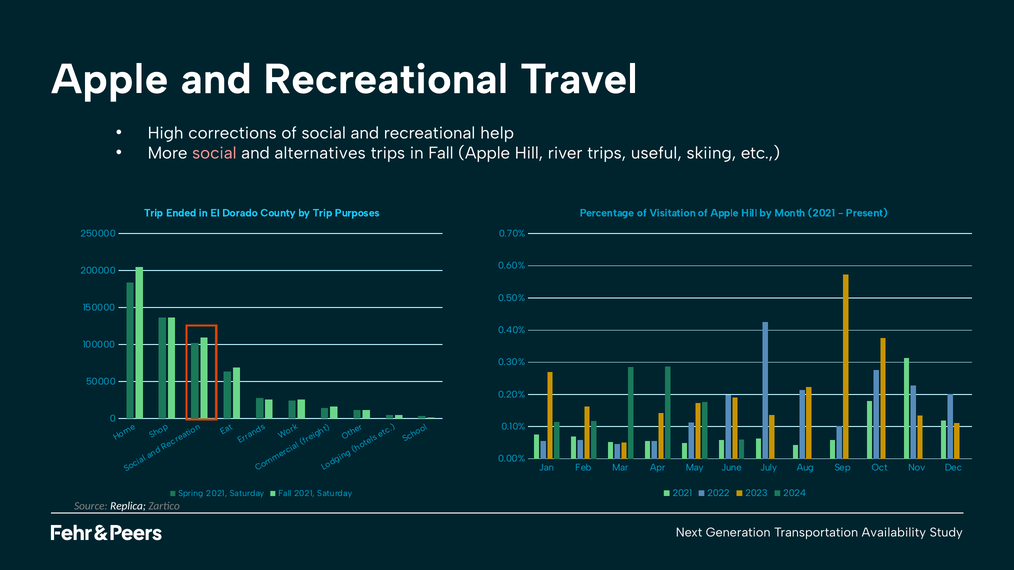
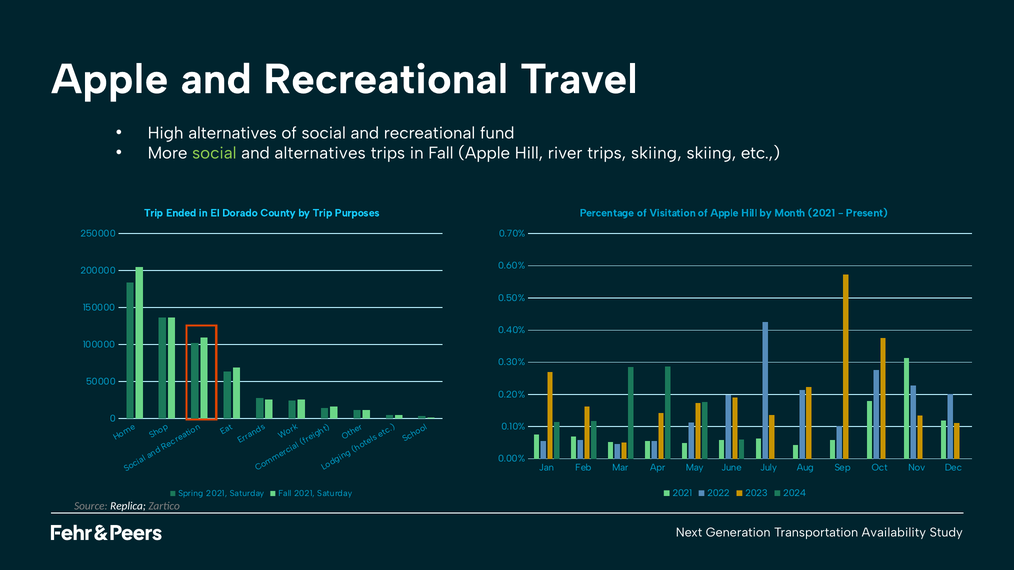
High corrections: corrections -> alternatives (233, 133)
help: help -> fund (497, 133)
social colour: pink -> light green (214, 153)
trips useful: useful -> skiing (656, 153)
